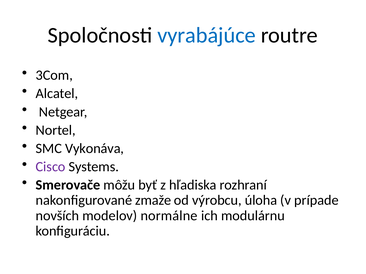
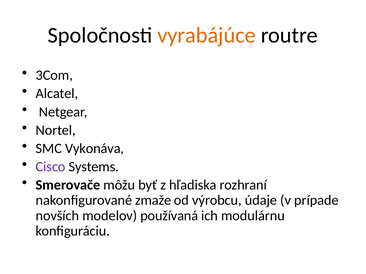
vyrabájúce colour: blue -> orange (207, 35)
úloha: úloha -> údaje (261, 201)
normálne: normálne -> používaná (169, 216)
